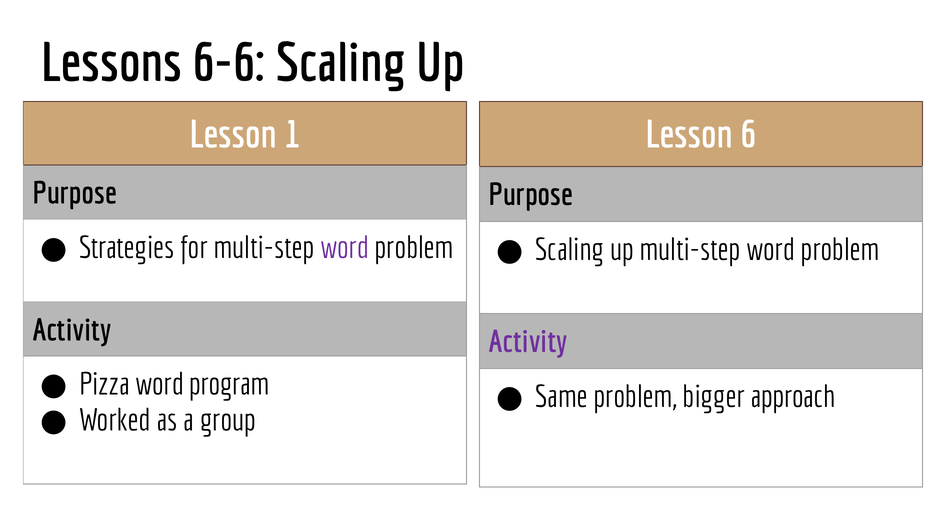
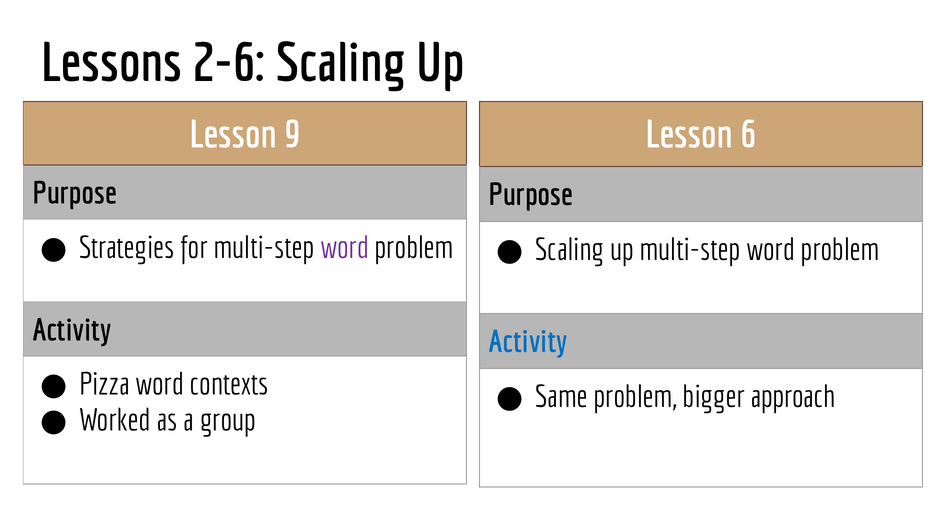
6-6: 6-6 -> 2-6 (229, 63)
1: 1 -> 9 (292, 135)
Activity colour: purple -> blue (528, 342)
program: program -> contexts (229, 385)
